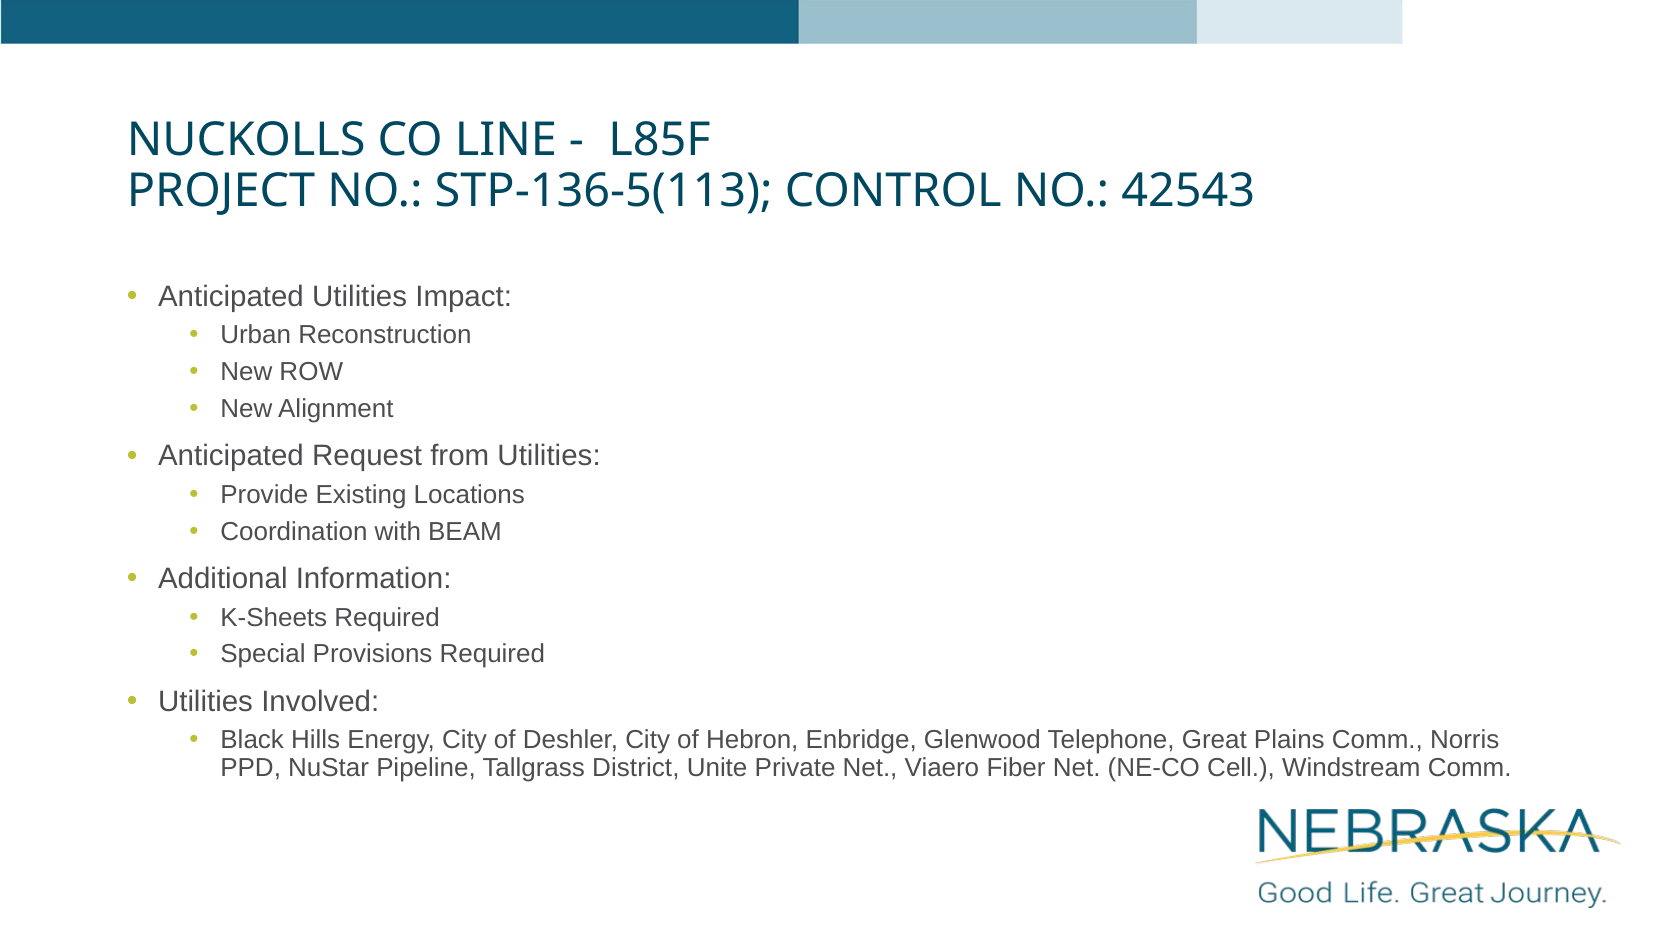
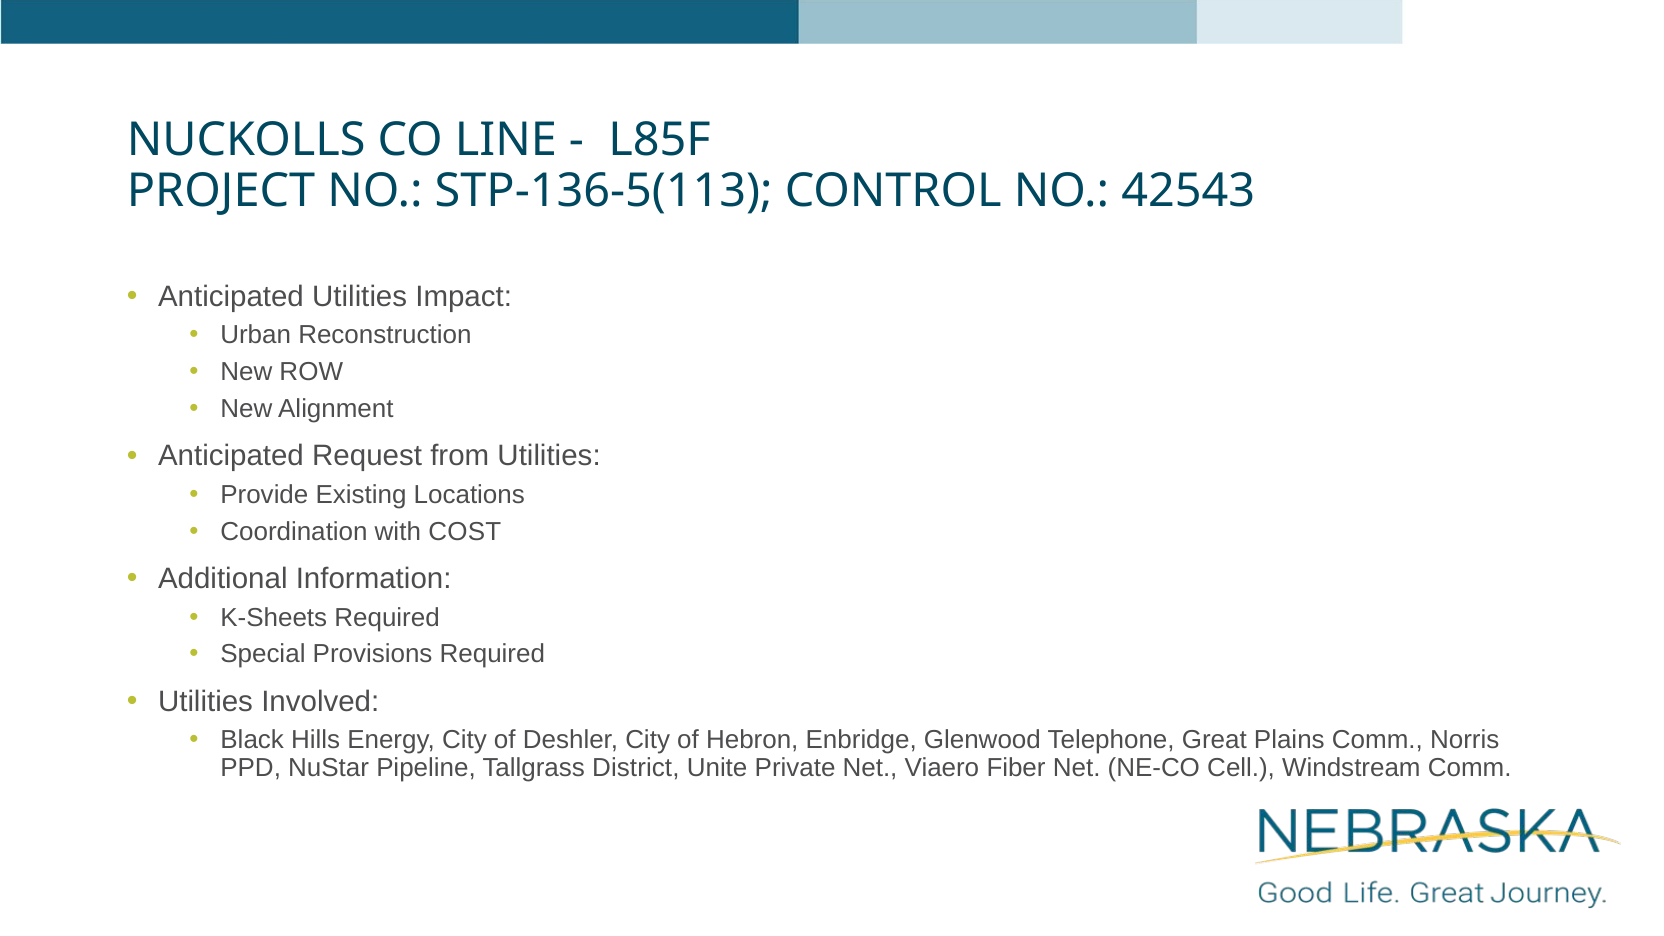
BEAM: BEAM -> COST (465, 532)
